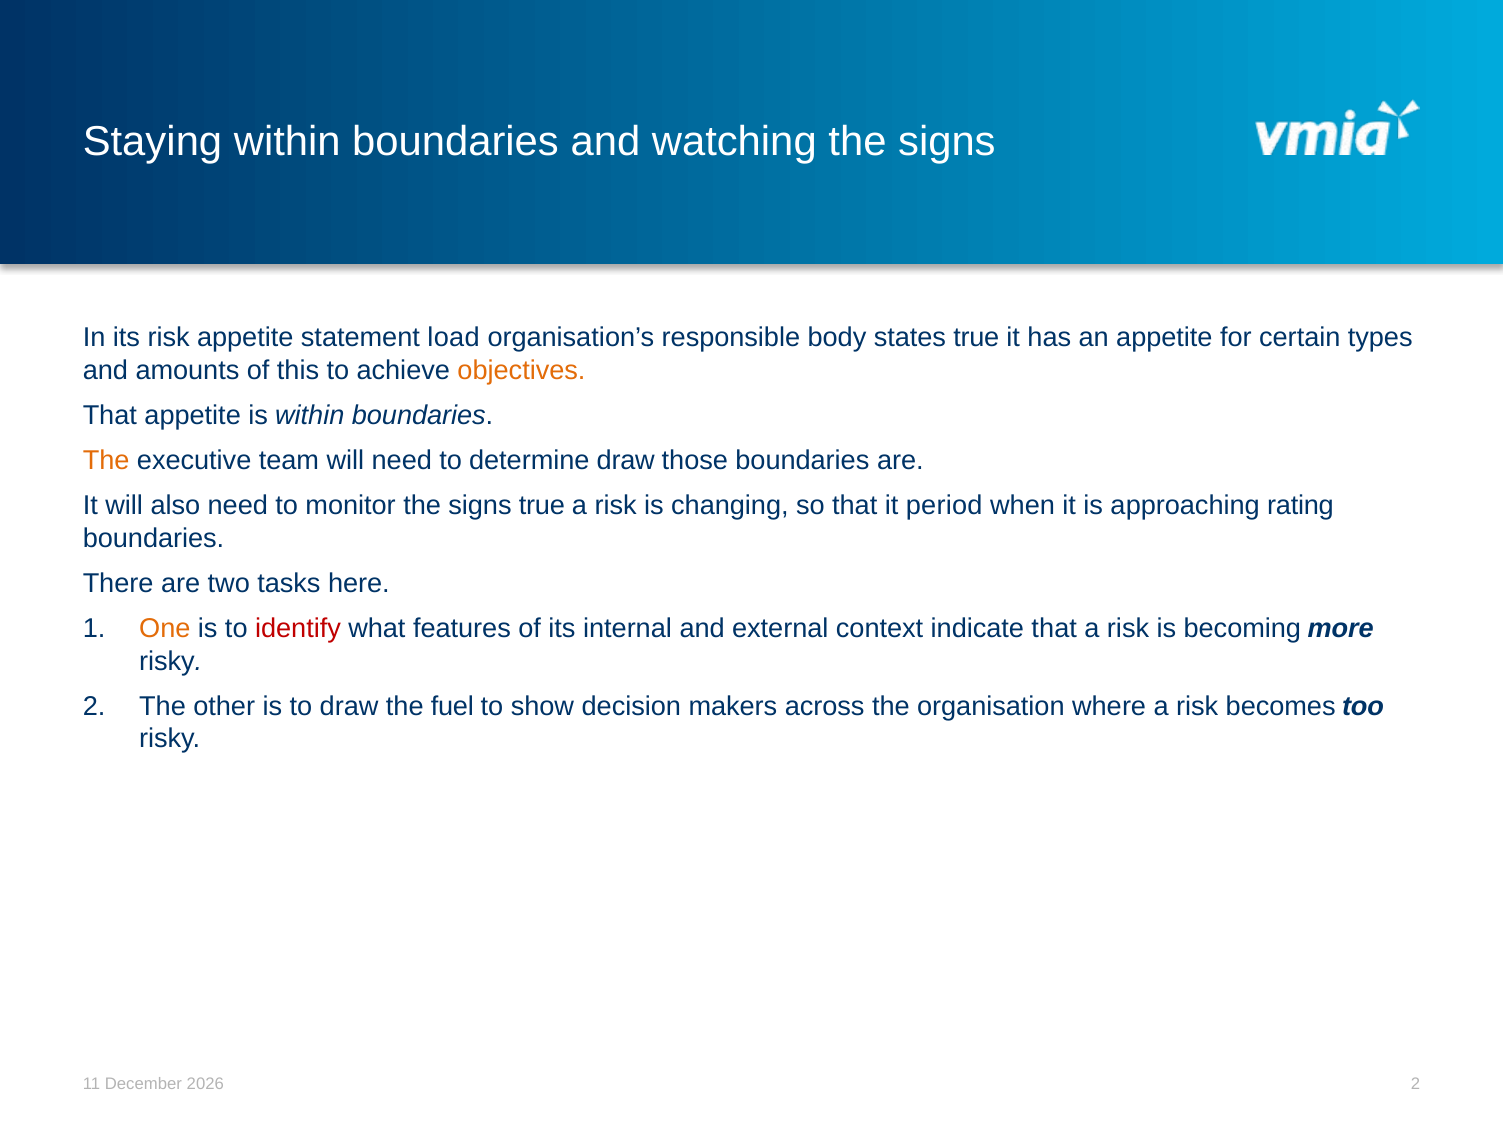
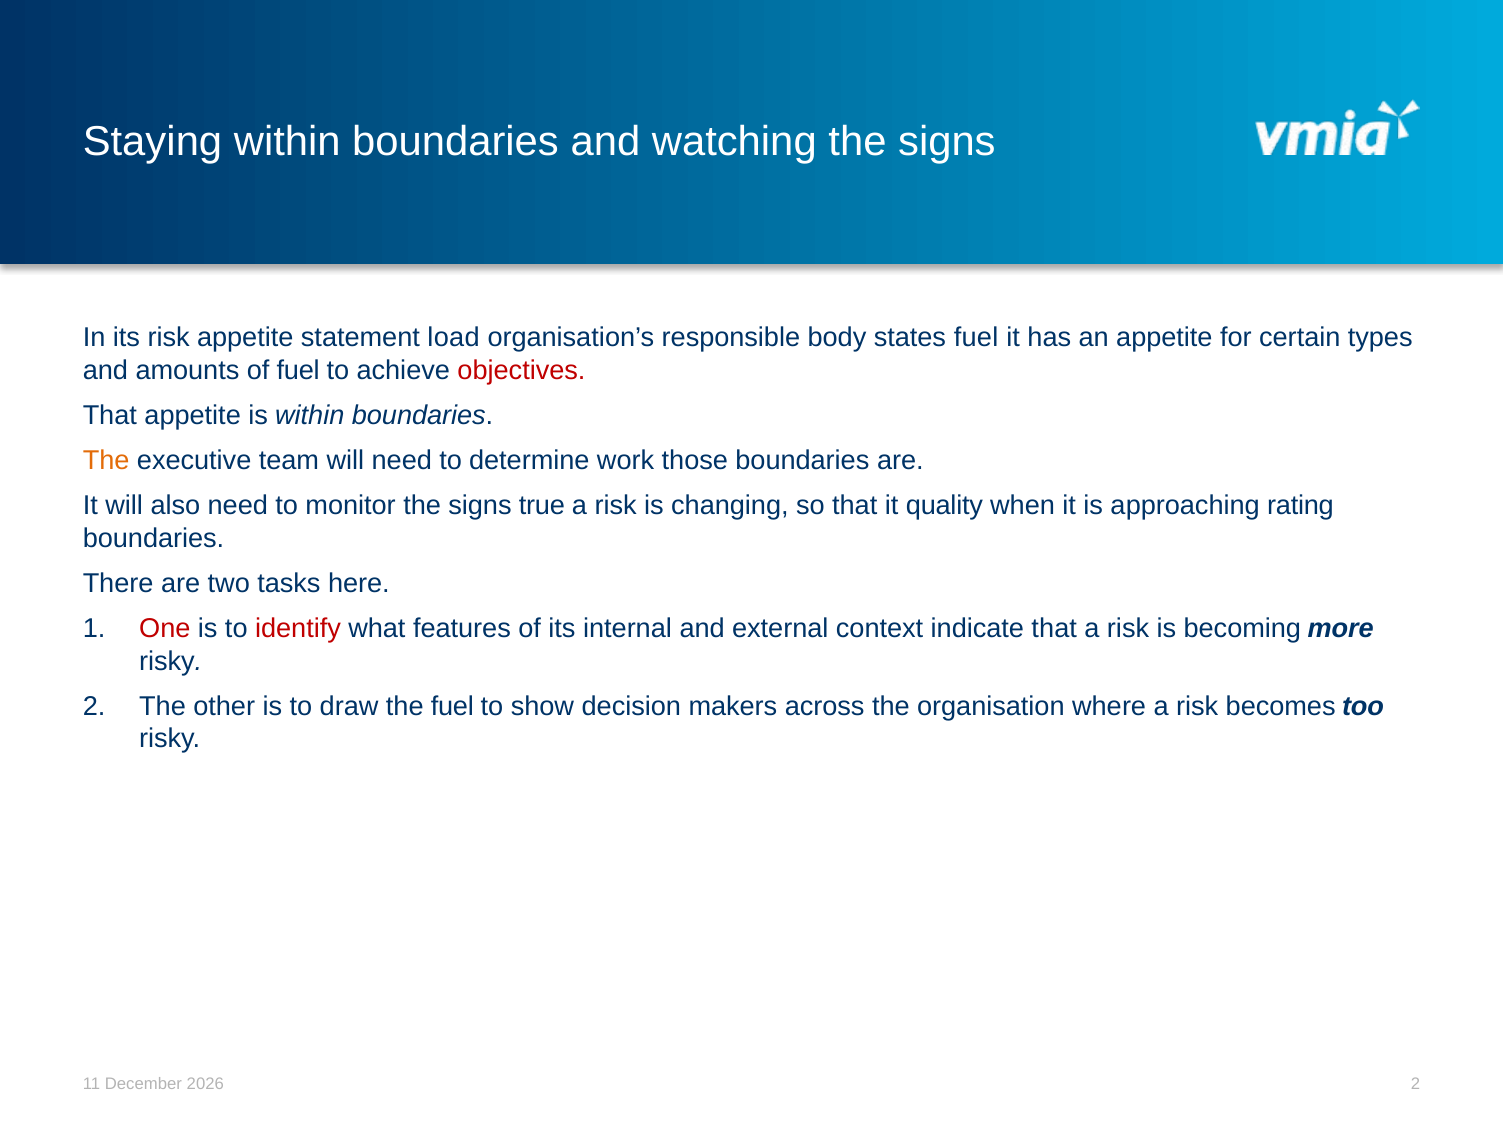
states true: true -> fuel (976, 338)
of this: this -> fuel (298, 370)
objectives colour: orange -> red (521, 370)
determine draw: draw -> work (626, 461)
period: period -> quality (944, 506)
One colour: orange -> red (165, 629)
